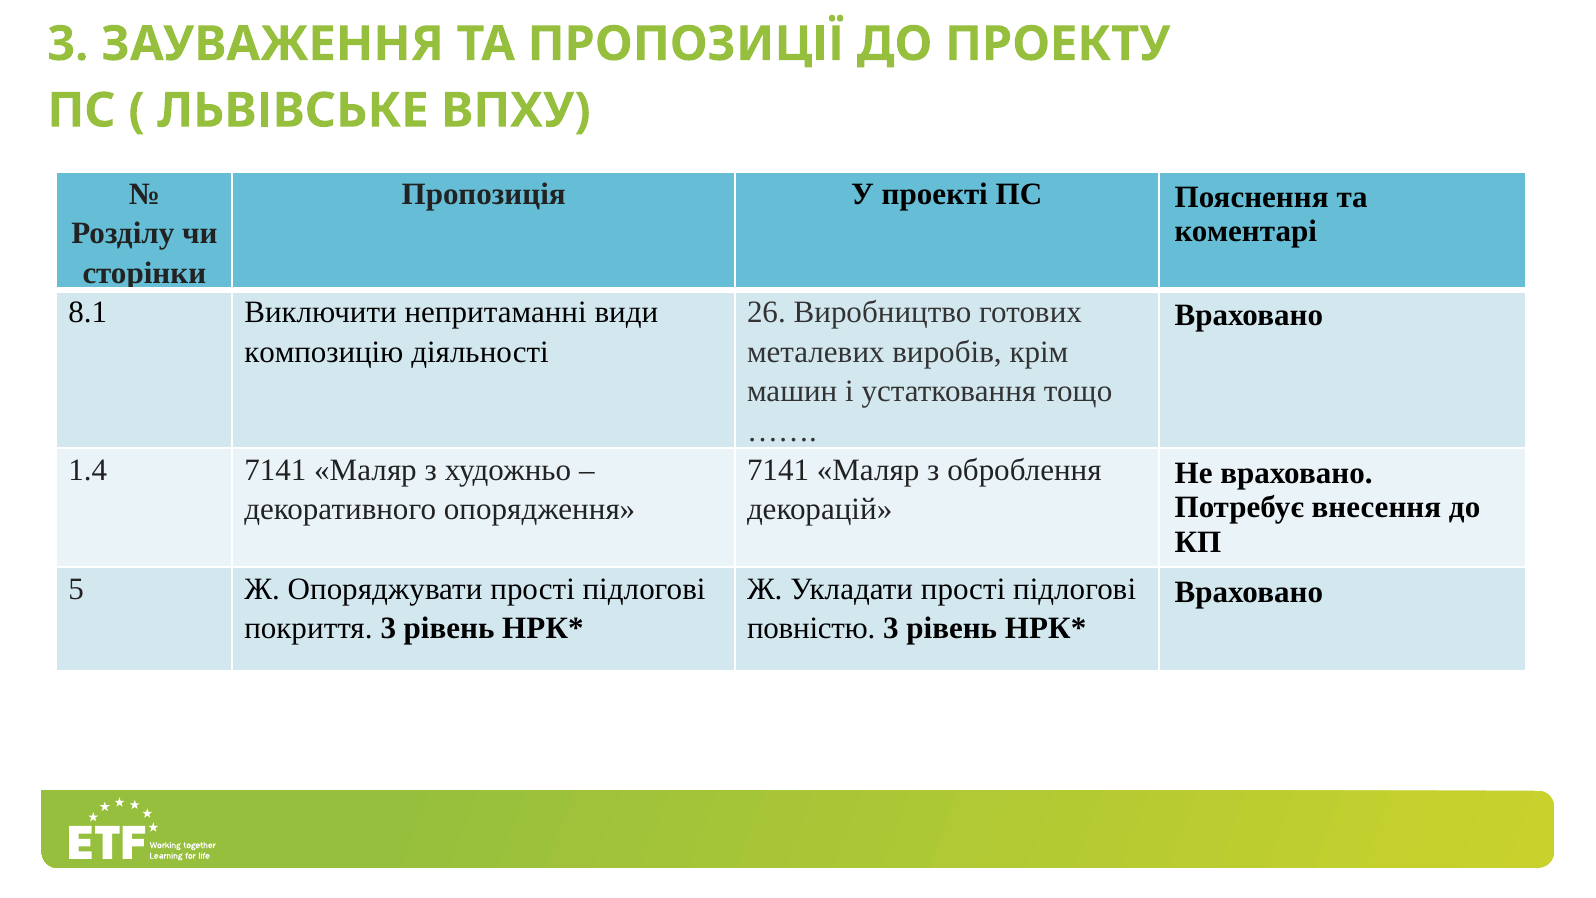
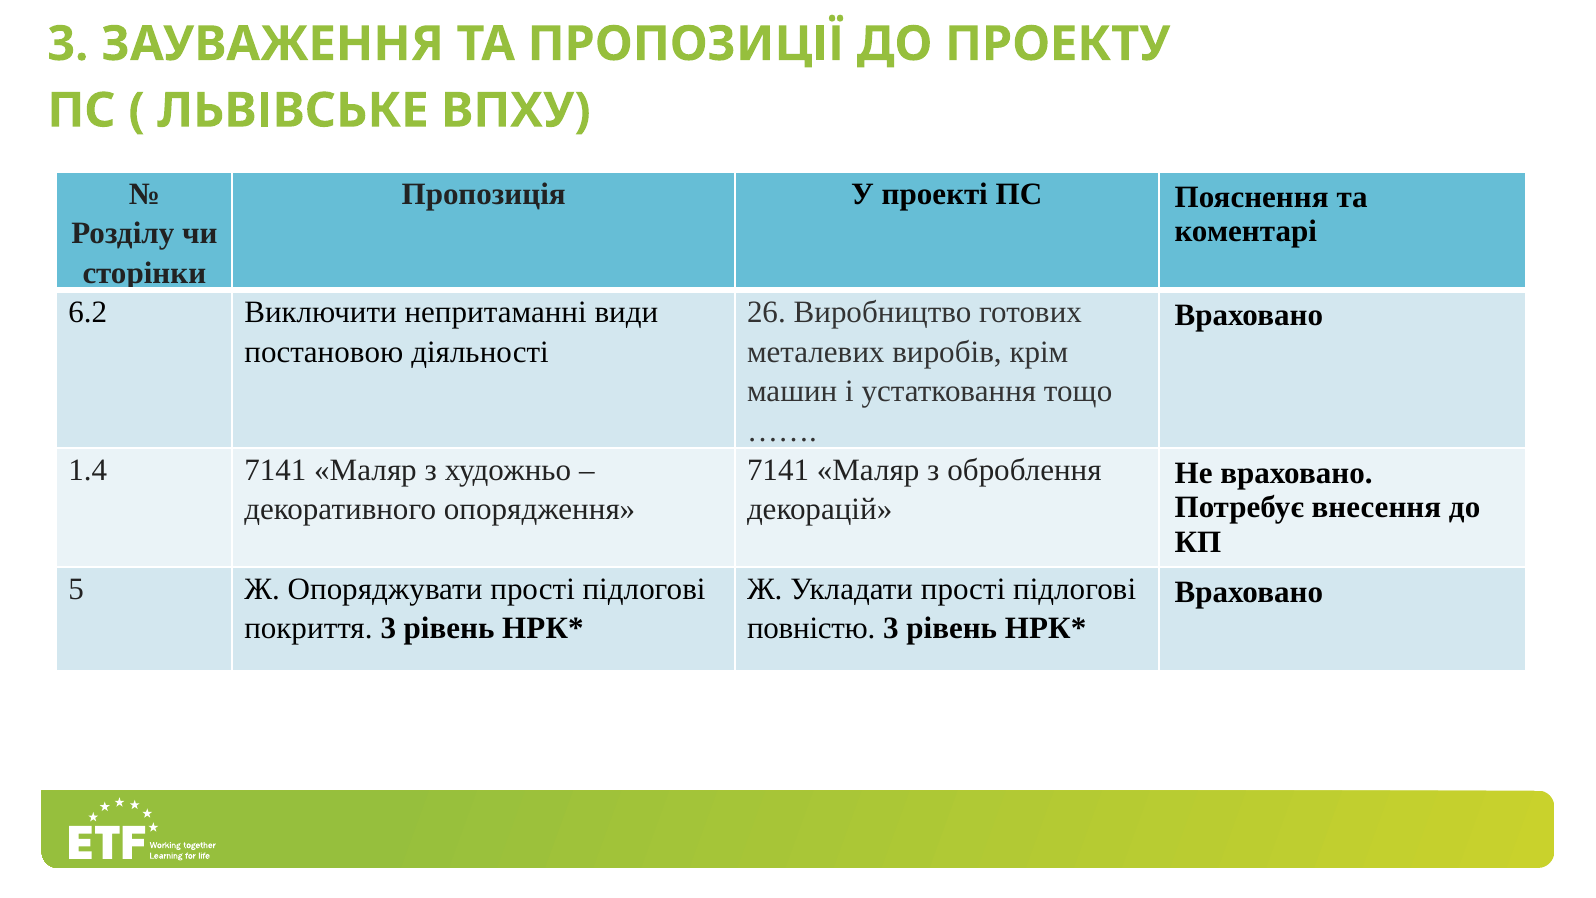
8.1: 8.1 -> 6.2 (88, 313)
композицію: композицію -> постановою (324, 352)
